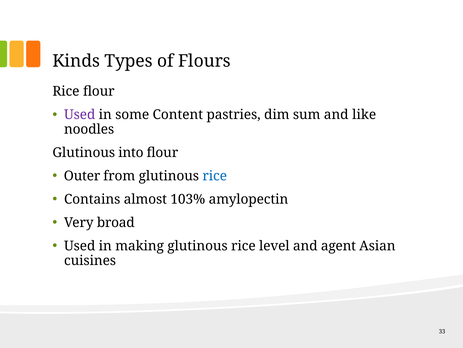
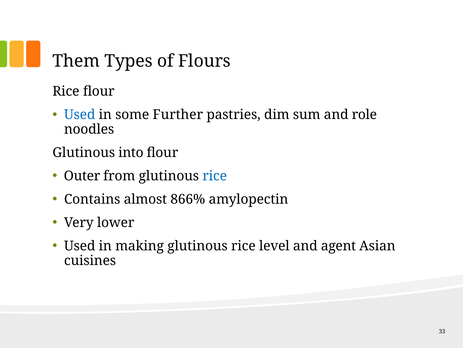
Kinds: Kinds -> Them (76, 61)
Used colour: purple -> blue (80, 115)
Content: Content -> Further (178, 115)
like: like -> role (364, 115)
103%: 103% -> 866% (188, 199)
broad: broad -> lower (116, 222)
